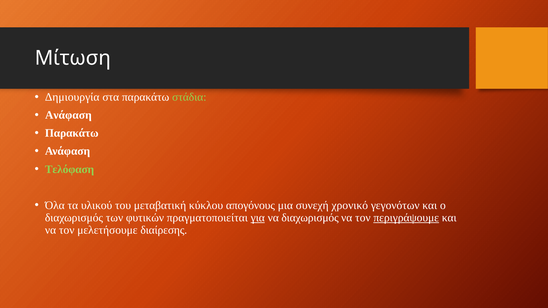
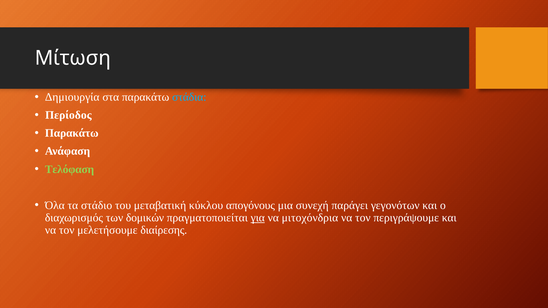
στάδια colour: light green -> light blue (189, 97)
Ανάφαση: Ανάφαση -> Περίοδος (68, 115)
υλικού: υλικού -> στάδιο (97, 205)
χρονικό: χρονικό -> παράγει (350, 205)
φυτικών: φυτικών -> δομικών (145, 218)
να διαχωρισμός: διαχωρισμός -> μιτοχόνδρια (310, 218)
περιγράψουμε underline: present -> none (406, 218)
